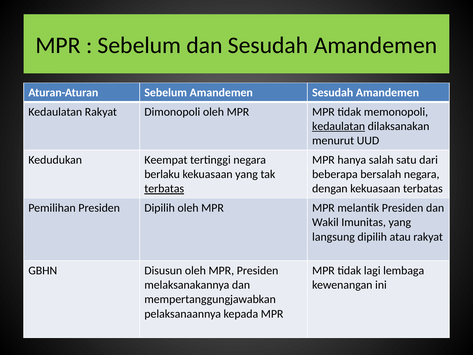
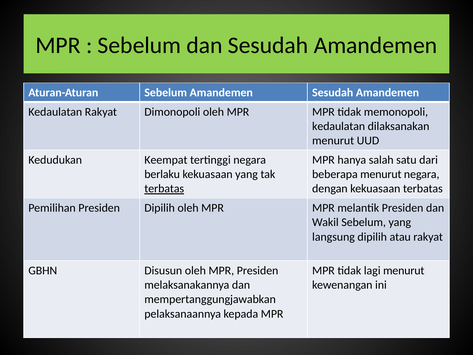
kedaulatan underline: present -> none (339, 126)
beberapa bersalah: bersalah -> menurut (381, 174)
Wakil Imunitas: Imunitas -> Sebelum (364, 222)
lagi lembaga: lembaga -> menurut (404, 270)
